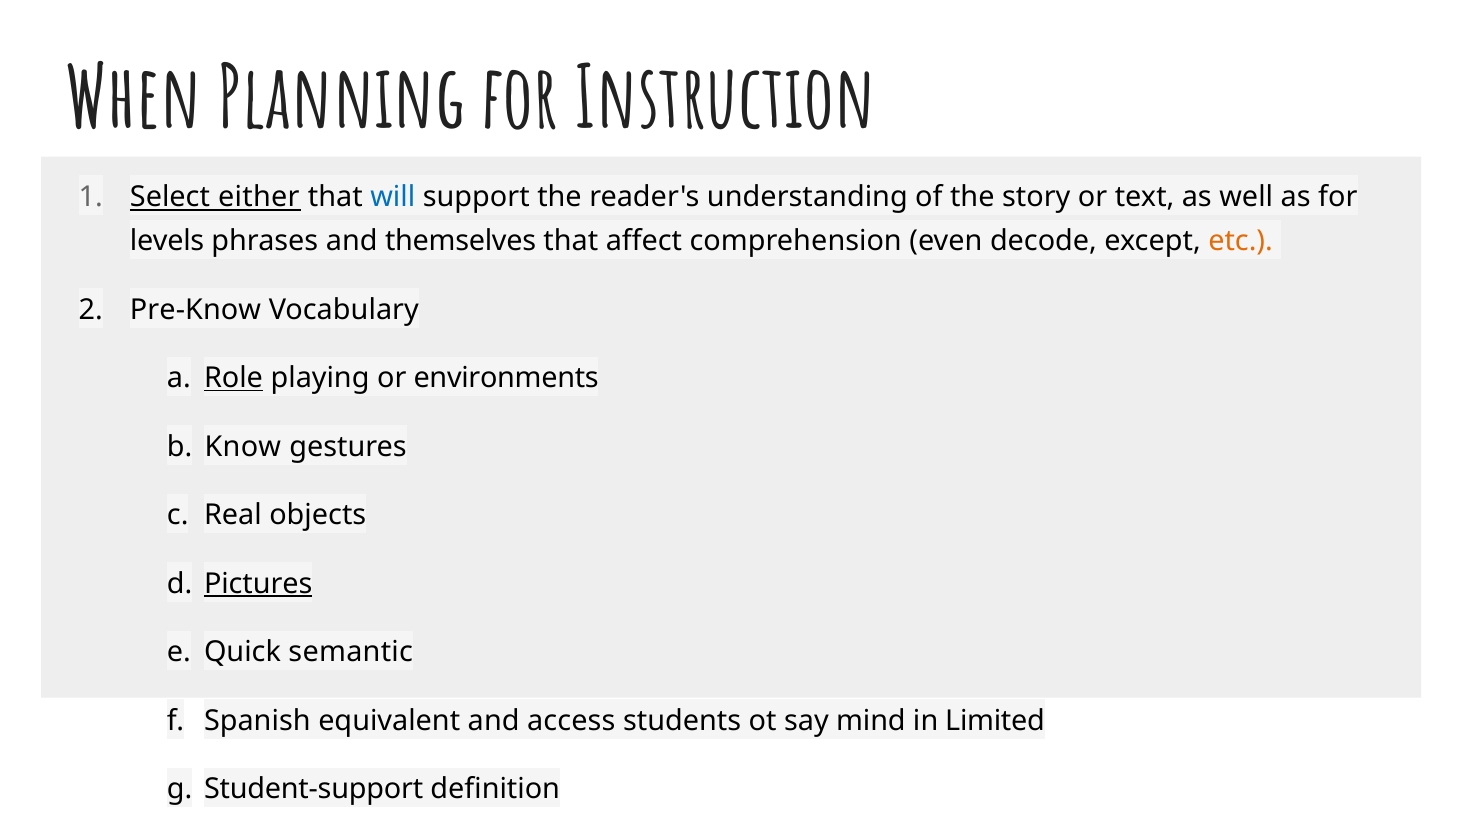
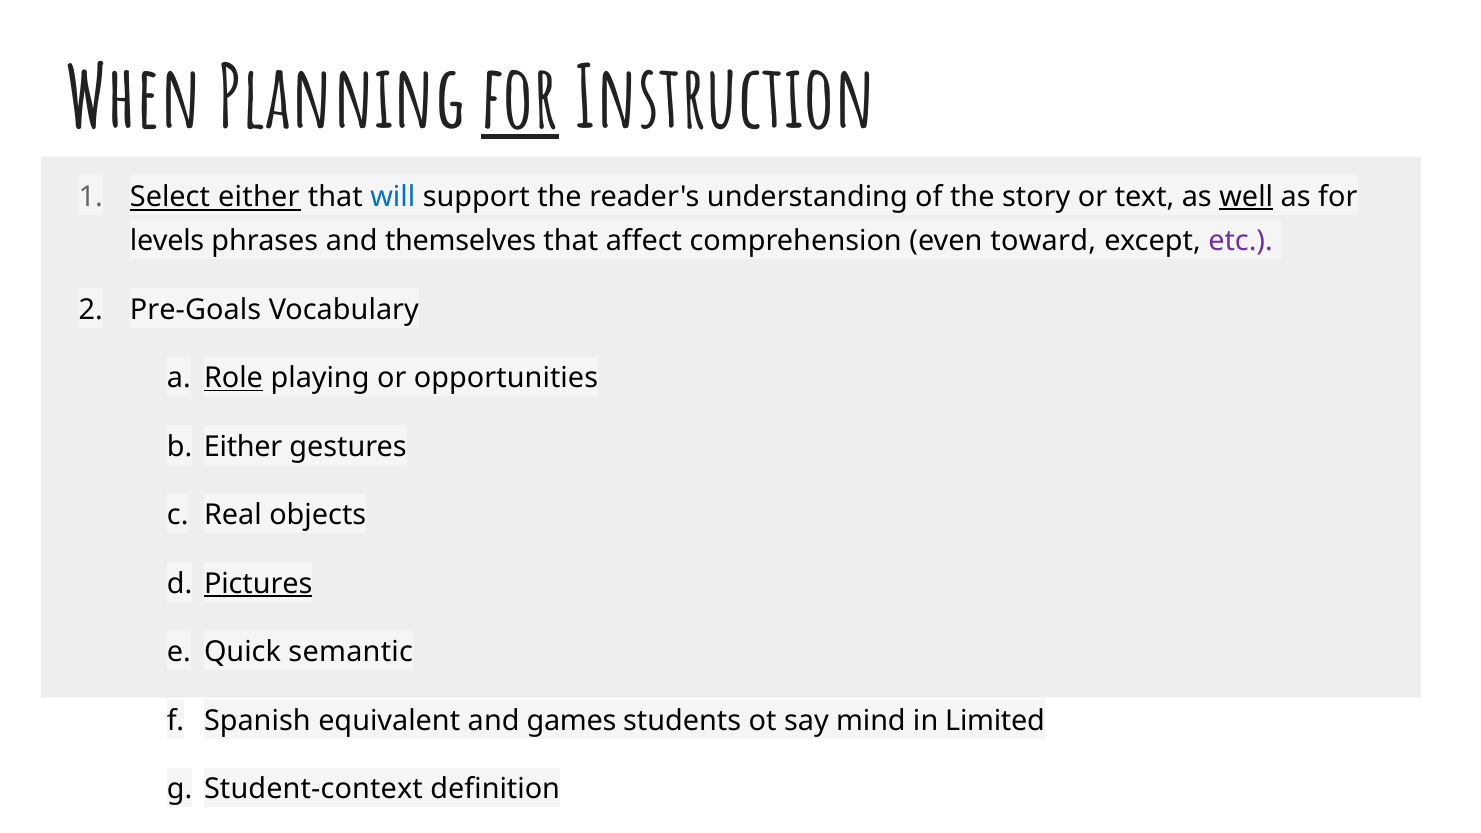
for underline: none -> present (520, 100)
well underline: none -> present (1246, 197)
decode: decode -> toward (1043, 241)
etc colour: orange -> purple (1241, 241)
Pre-Know: Pre-Know -> Pre-Goals (196, 310)
environments: environments -> opportunities (506, 378)
Know: Know -> Either (243, 447)
access: access -> games (571, 721)
Student-support: Student-support -> Student-context (313, 789)
